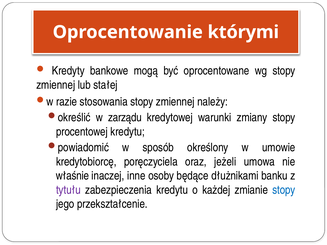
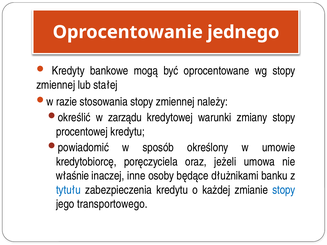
którymi: którymi -> jednego (243, 32)
tytułu colour: purple -> blue (68, 190)
przekształcenie: przekształcenie -> transportowego (112, 204)
